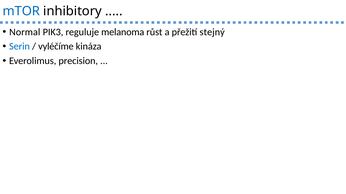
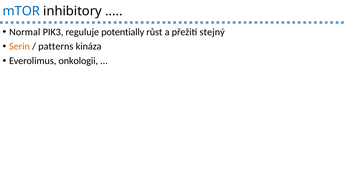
melanoma: melanoma -> potentially (123, 32)
Serin colour: blue -> orange (19, 47)
vyléčíme: vyléčíme -> patterns (56, 47)
precision: precision -> onkologii (78, 61)
